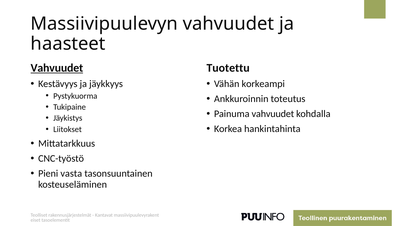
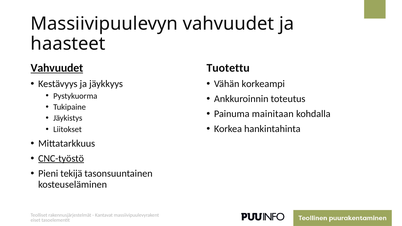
Painuma vahvuudet: vahvuudet -> mainitaan (273, 114)
CNC-työstö underline: none -> present (61, 159)
vasta: vasta -> tekijä (71, 174)
